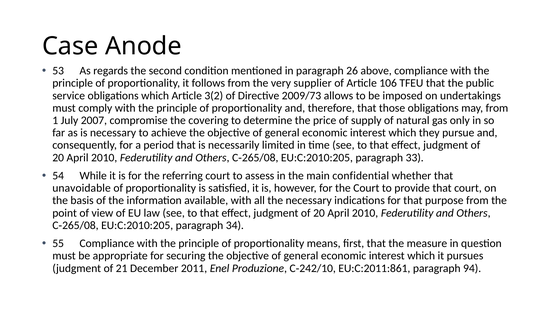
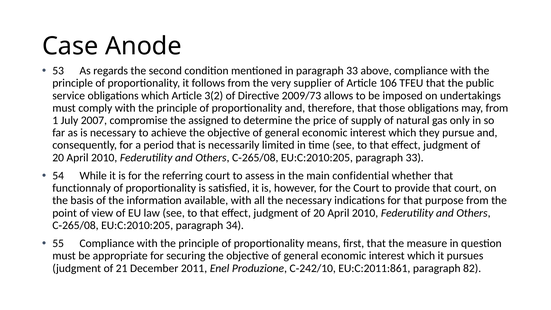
in paragraph 26: 26 -> 33 (352, 71)
covering: covering -> assigned (208, 120)
unavoidable: unavoidable -> functionnaly (82, 188)
94: 94 -> 82 (472, 268)
